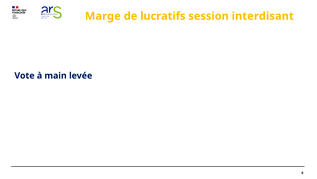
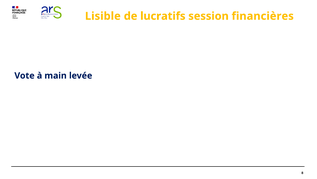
Marge: Marge -> Lisible (103, 16)
interdisant: interdisant -> financières (263, 16)
